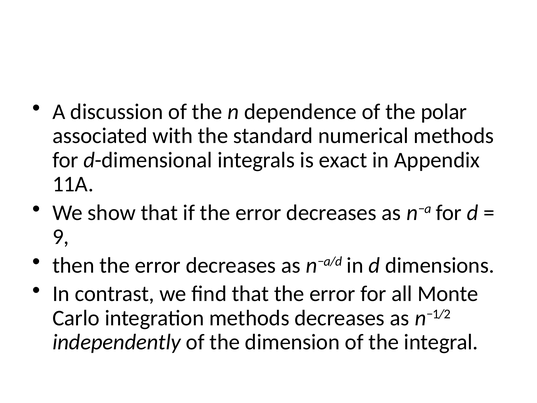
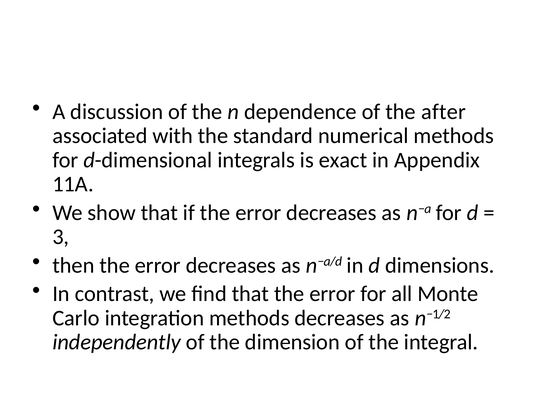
polar: polar -> after (444, 112)
9: 9 -> 3 (61, 237)
